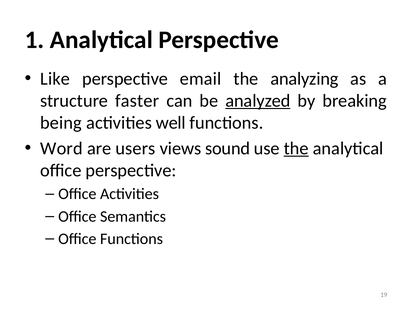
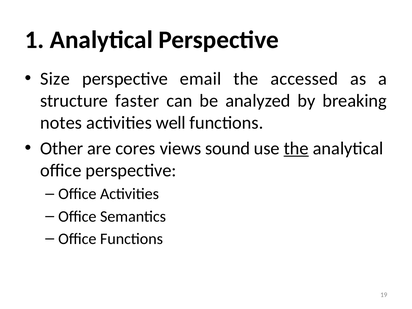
Like: Like -> Size (55, 79)
analyzing: analyzing -> accessed (304, 79)
analyzed underline: present -> none (258, 101)
being: being -> notes (61, 123)
Word: Word -> Other (62, 148)
users: users -> cores (135, 148)
